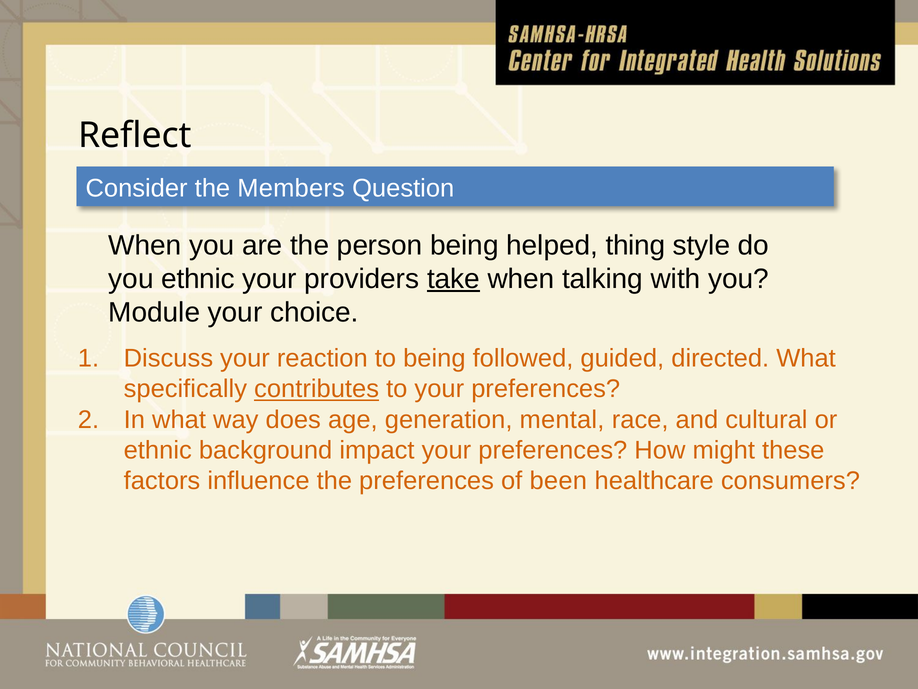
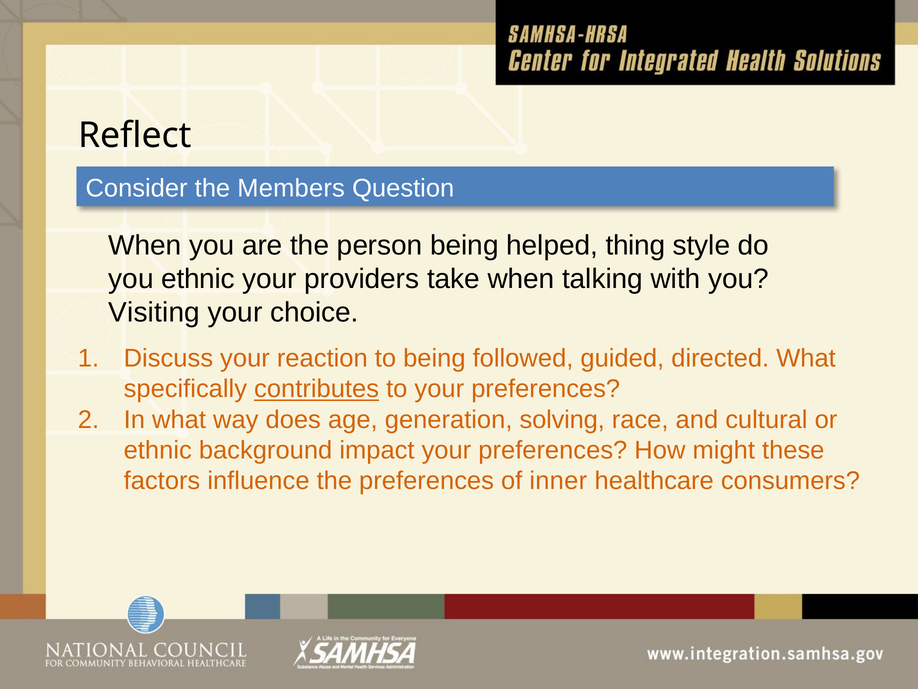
take underline: present -> none (453, 279)
Module: Module -> Visiting (154, 312)
mental: mental -> solving (562, 419)
been: been -> inner (558, 481)
